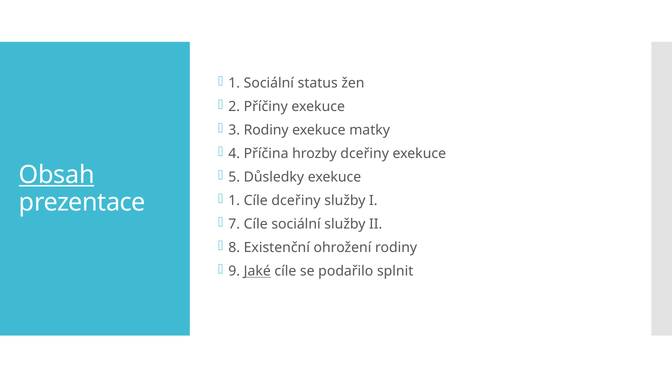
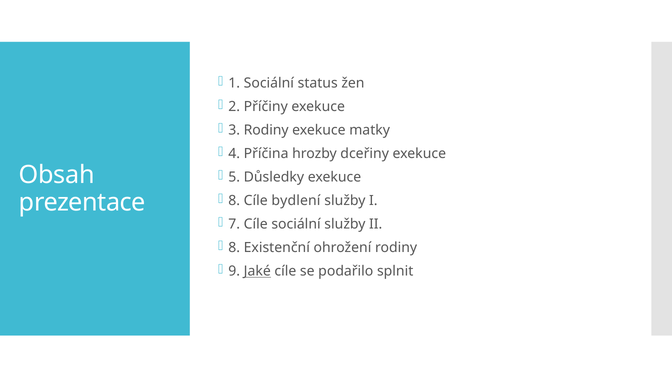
Obsah underline: present -> none (57, 175)
1: 1 -> 8 (234, 201)
Cíle dceřiny: dceřiny -> bydlení (296, 201)
